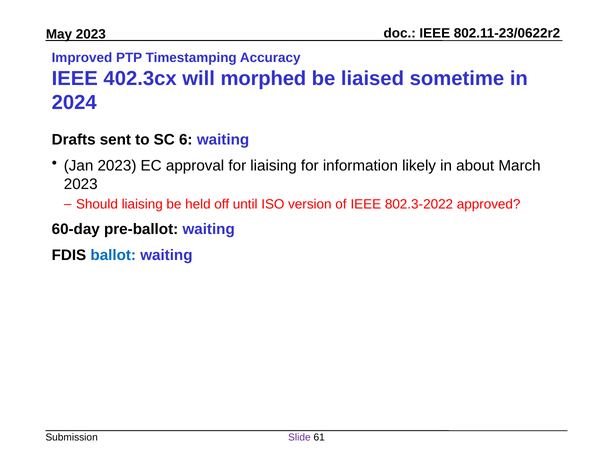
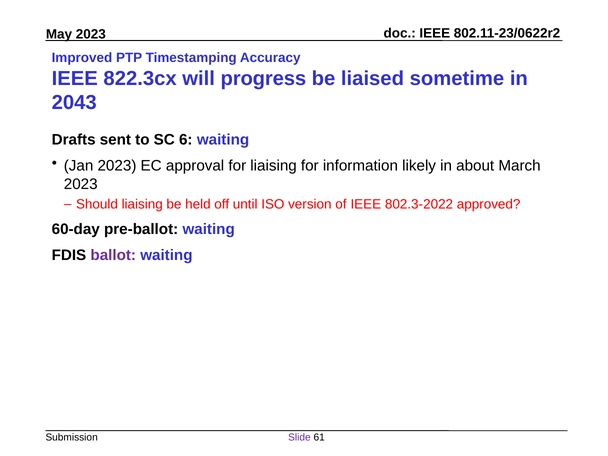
402.3cx: 402.3cx -> 822.3cx (140, 78)
morphed: morphed -> progress (263, 78)
2024: 2024 -> 2043 (74, 103)
ballot colour: blue -> purple (113, 255)
